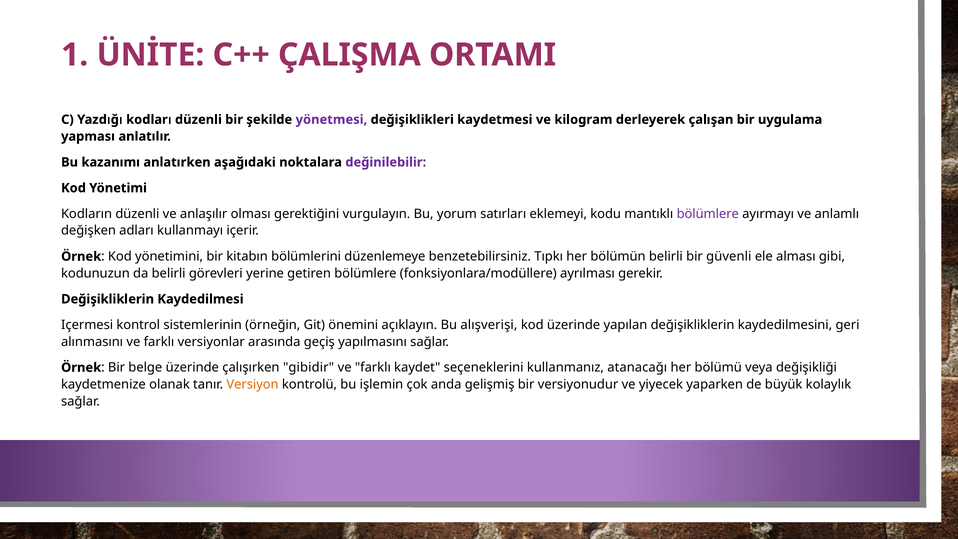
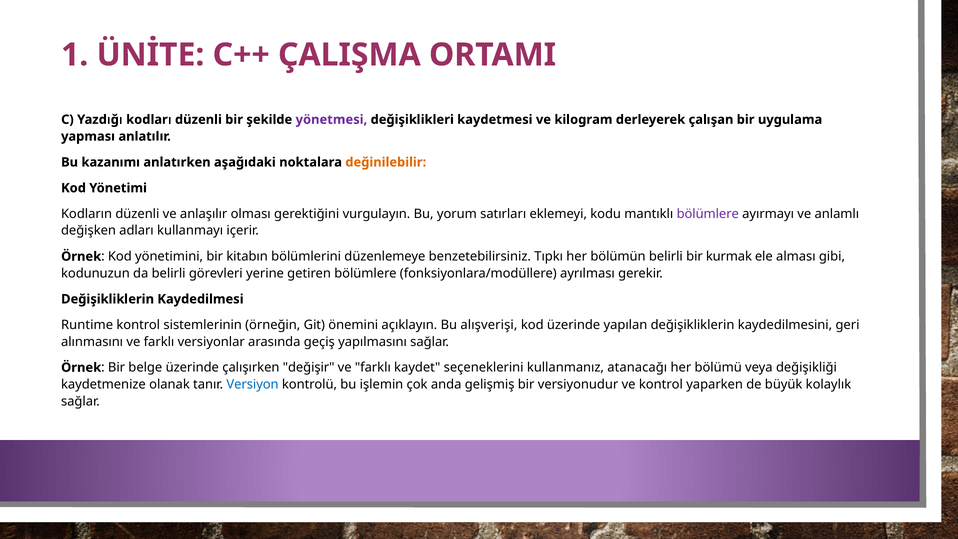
değinilebilir colour: purple -> orange (386, 162)
güvenli: güvenli -> kurmak (729, 256)
Içermesi: Içermesi -> Runtime (87, 325)
gibidir: gibidir -> değişir (309, 367)
Versiyon colour: orange -> blue (253, 384)
ve yiyecek: yiyecek -> kontrol (661, 384)
